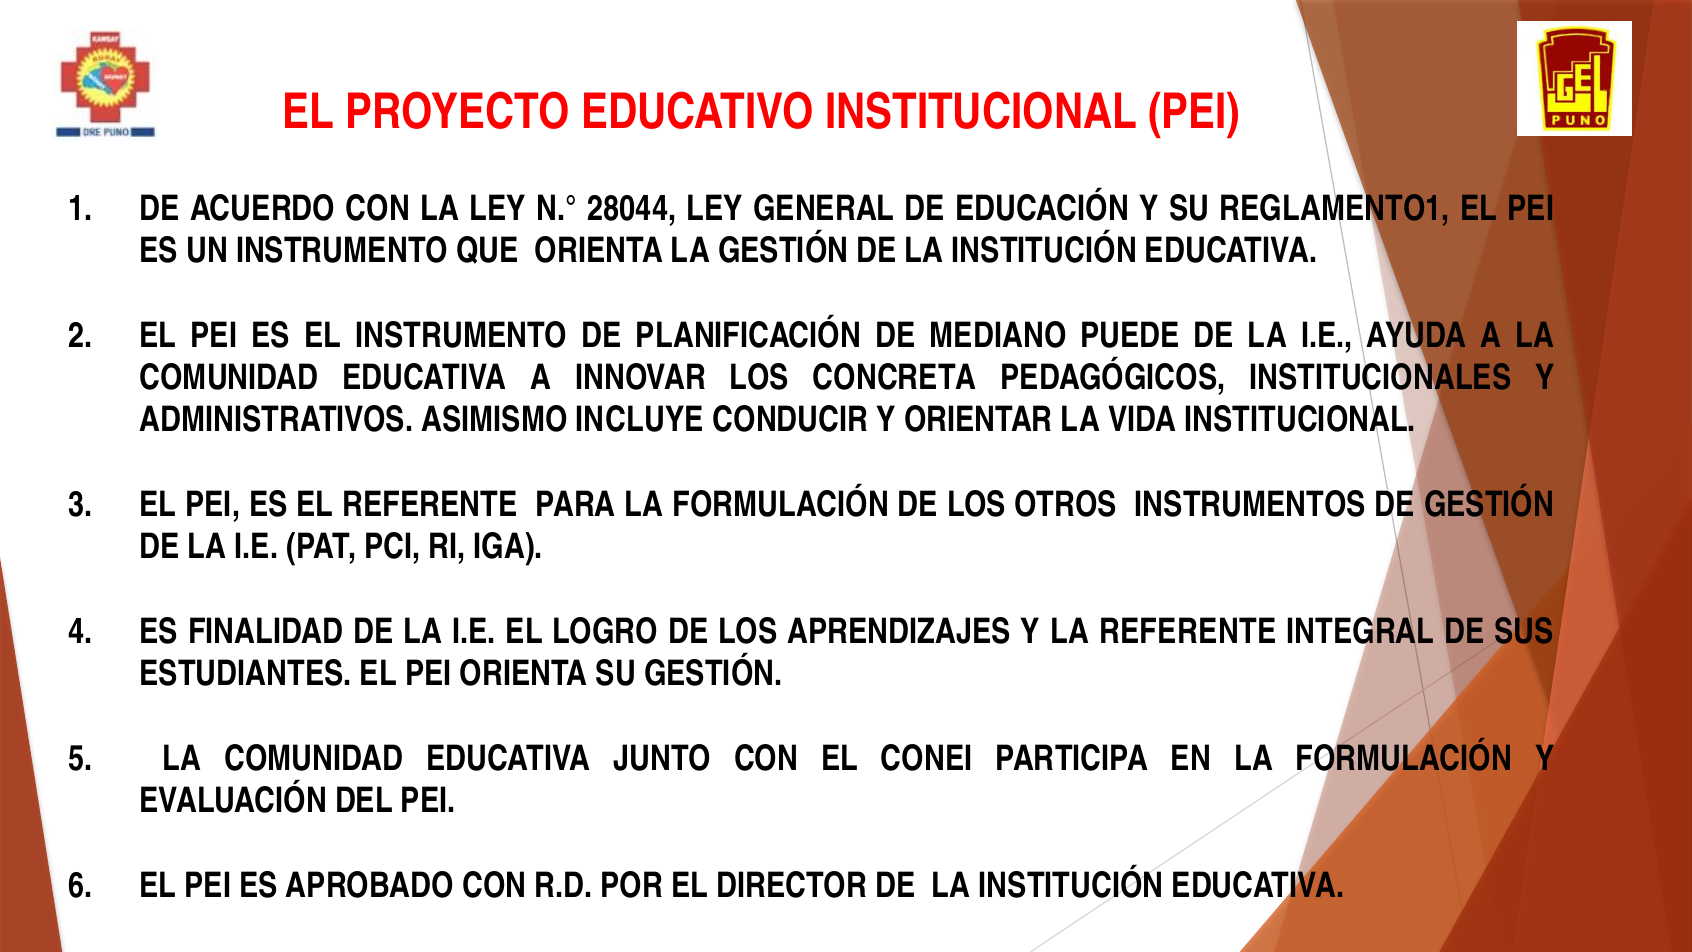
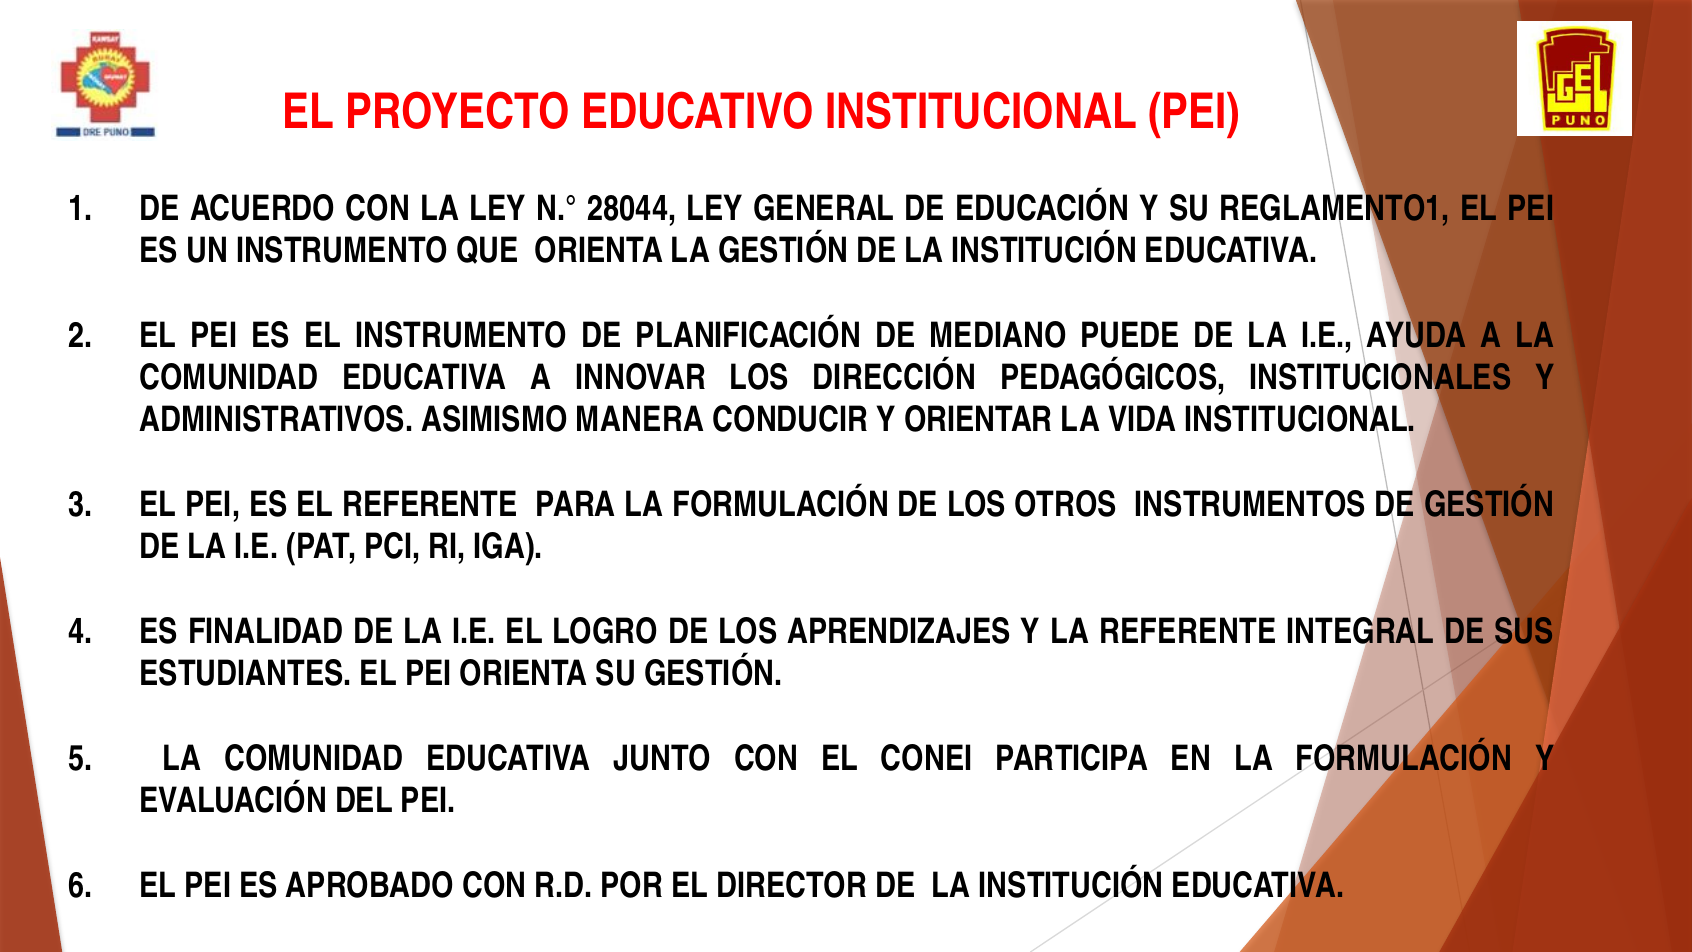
CONCRETA: CONCRETA -> DIRECCIÓN (895, 378)
INCLUYE: INCLUYE -> MANERA (640, 420)
